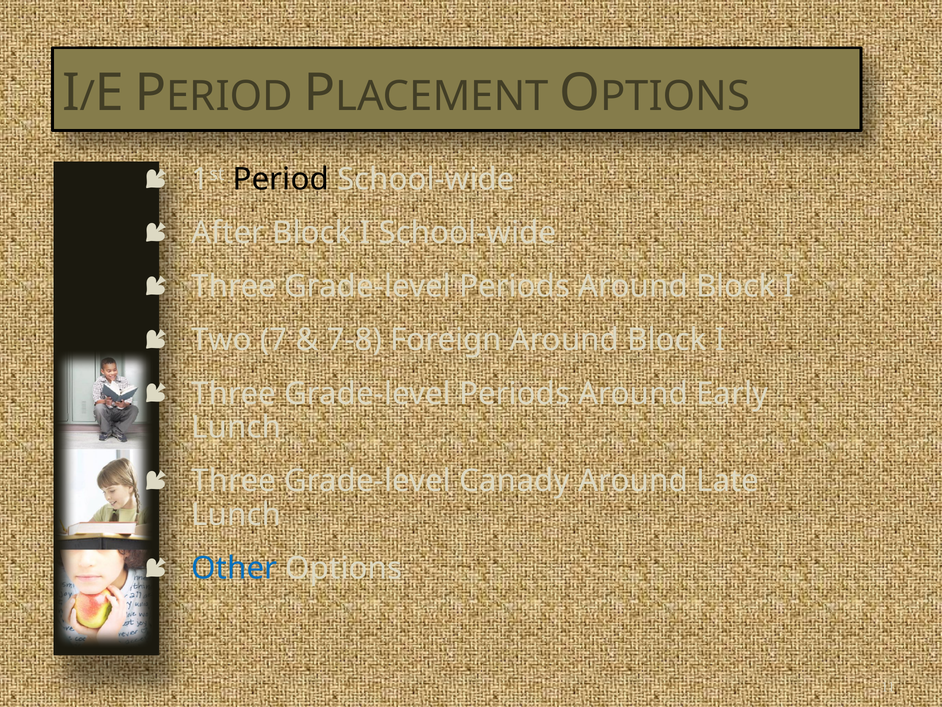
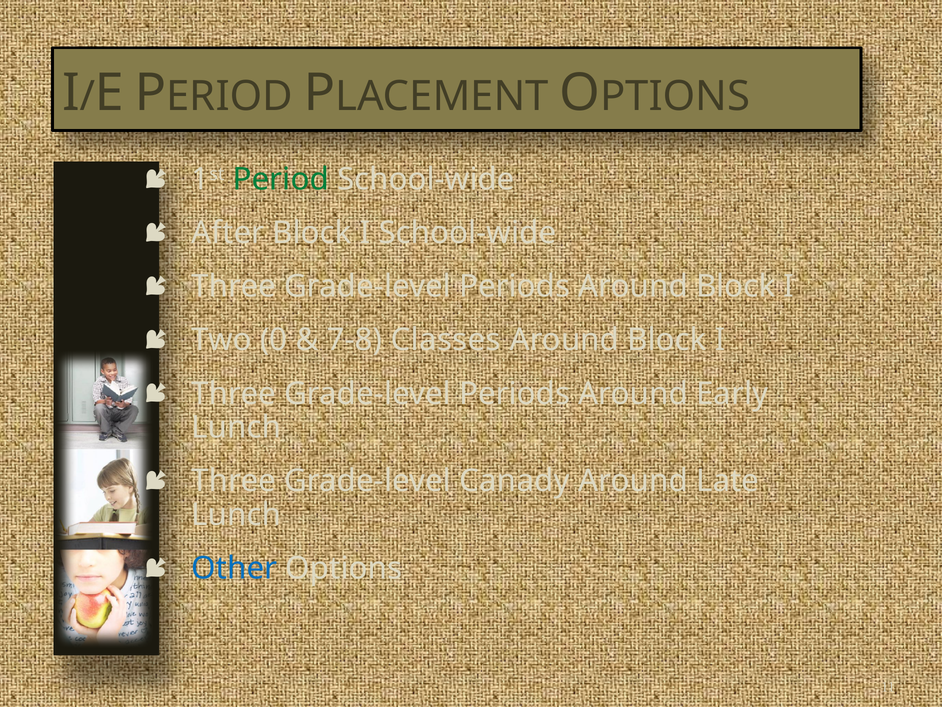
Period colour: black -> green (281, 179)
7: 7 -> 0 (274, 340)
Foreign: Foreign -> Classes (446, 340)
